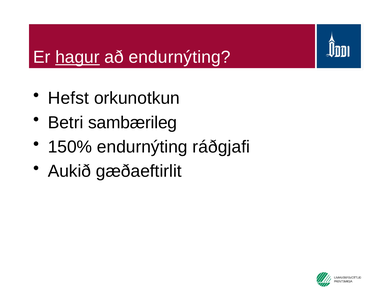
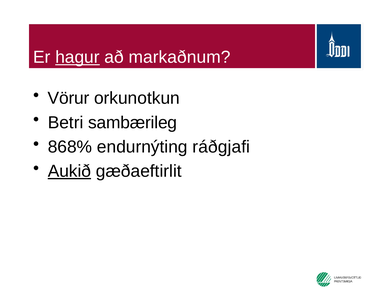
að endurnýting: endurnýting -> markaðnum (180, 57)
Hefst: Hefst -> Vörur (69, 98)
150%: 150% -> 868% (70, 147)
Aukið underline: none -> present (69, 171)
